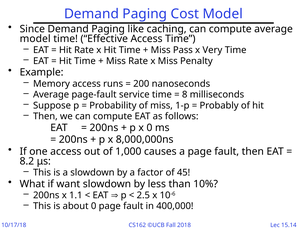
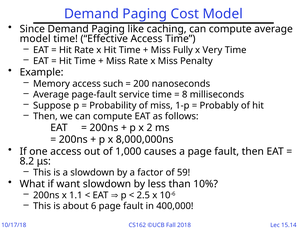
Pass: Pass -> Fully (183, 50)
runs: runs -> such (113, 84)
x 0: 0 -> 2 (149, 128)
45: 45 -> 59 (184, 173)
about 0: 0 -> 6 (94, 206)
